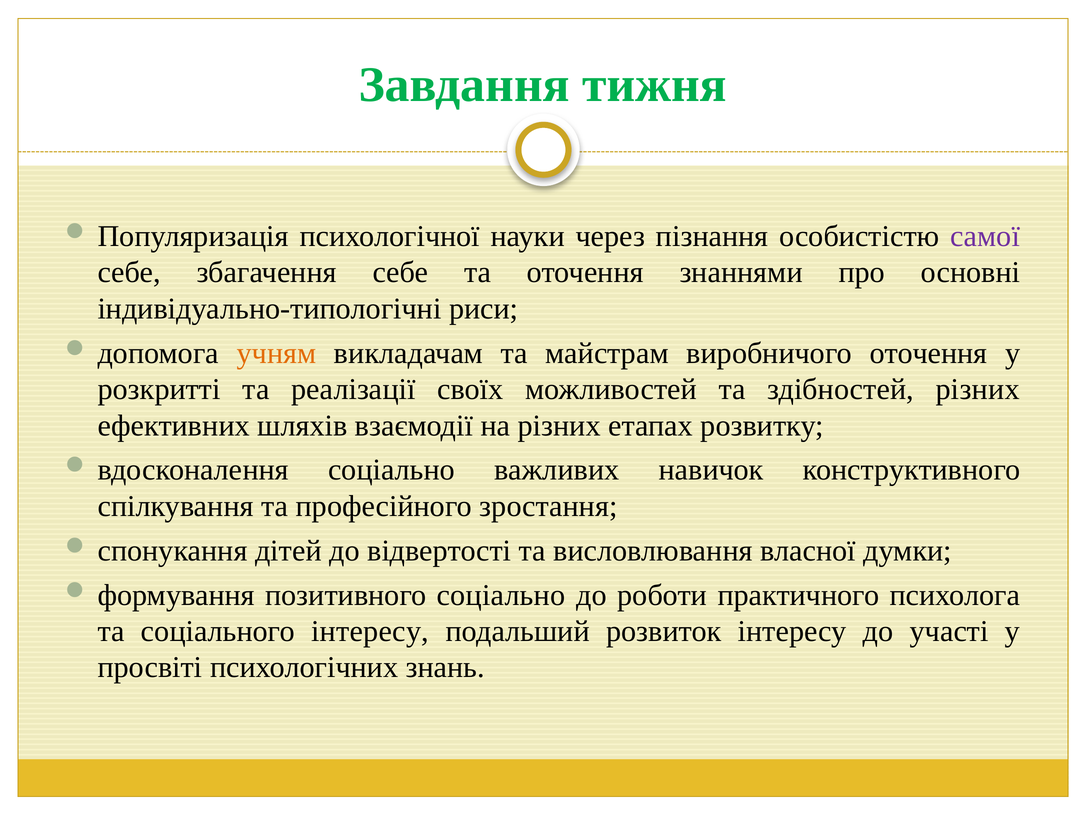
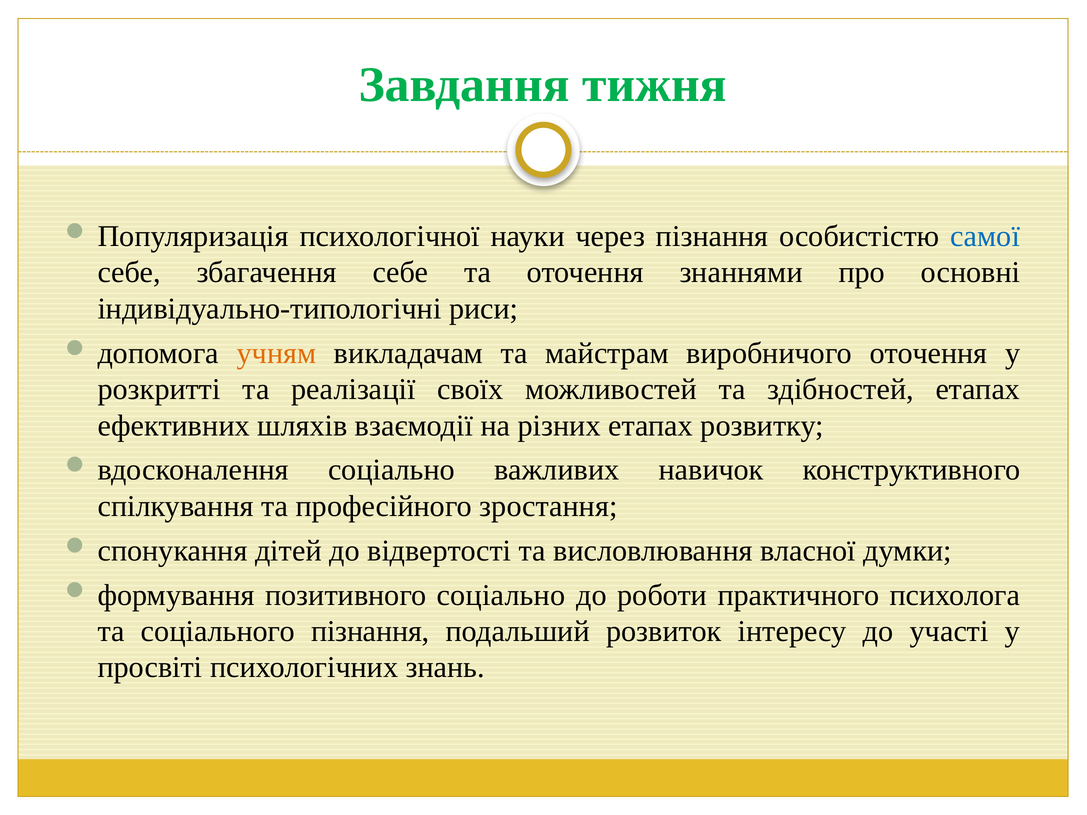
самої colour: purple -> blue (985, 236)
здібностей різних: різних -> етапах (978, 389)
соціального інтересу: інтересу -> пізнання (370, 631)
